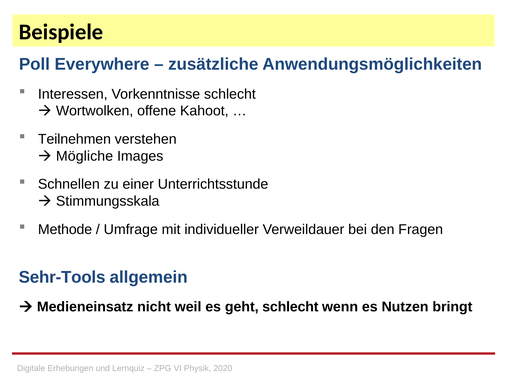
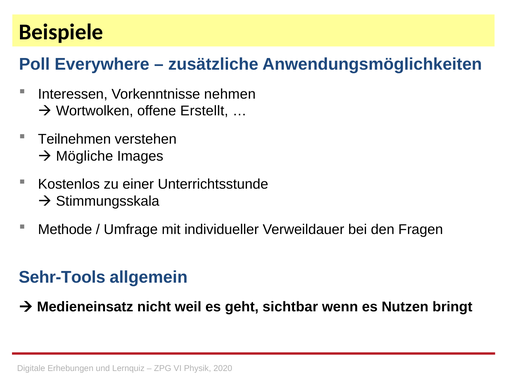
Vorkenntnisse schlecht: schlecht -> nehmen (230, 94)
Kahoot: Kahoot -> Erstellt (204, 111)
Schnellen: Schnellen -> Kostenlos (69, 184)
geht schlecht: schlecht -> sichtbar (290, 306)
